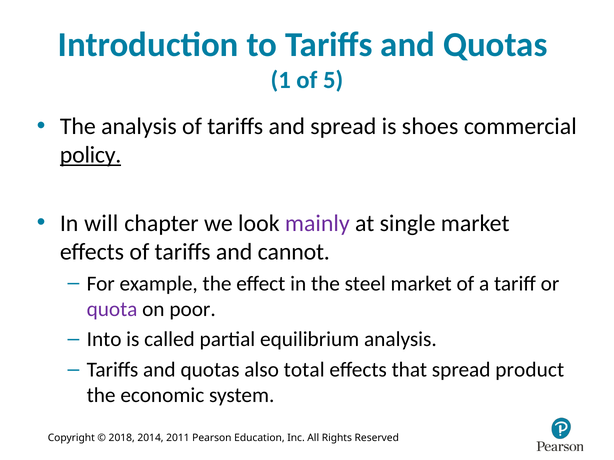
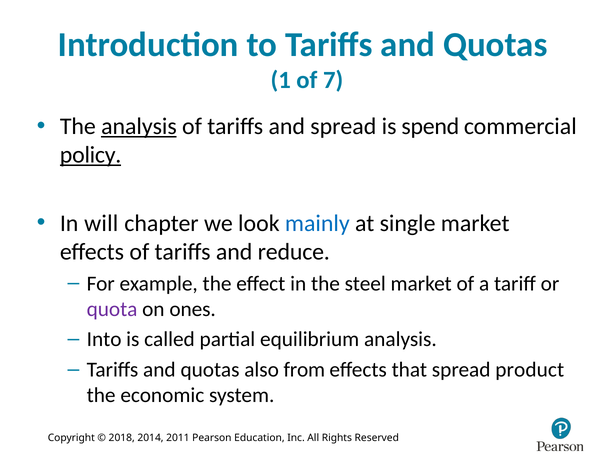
5: 5 -> 7 (333, 80)
analysis underline: none -> present (139, 127)
shoes: shoes -> spend (430, 127)
mainly colour: purple -> blue (317, 223)
cannot: cannot -> reduce (294, 252)
poor: poor -> ones (193, 309)
total: total -> from (304, 370)
